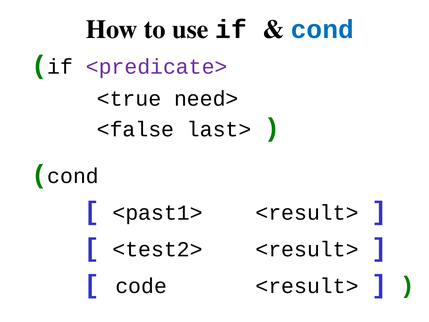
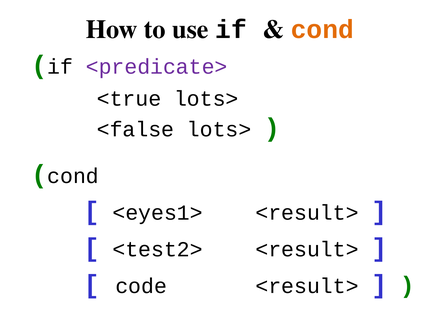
cond colour: blue -> orange (322, 29)
<true need>: need> -> lots> (206, 99)
<false last>: last> -> lots> (219, 129)
<past1>: <past1> -> <eyes1> (158, 213)
